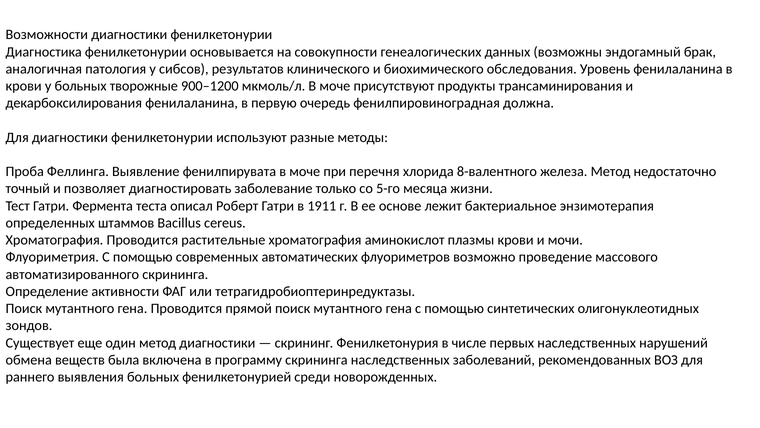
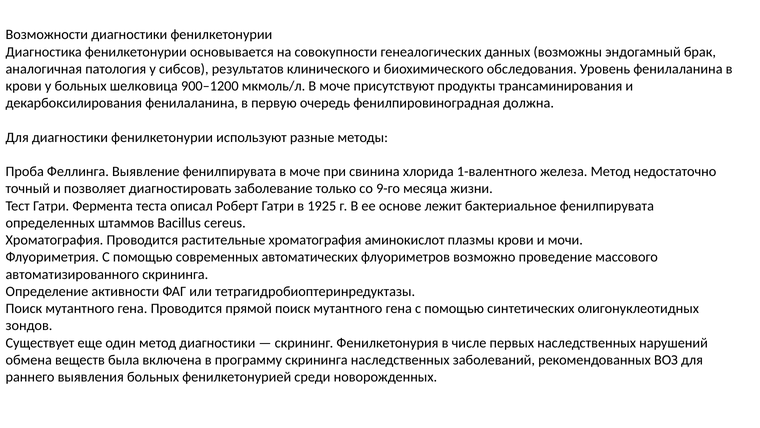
творожные: творожные -> шелковица (144, 86)
перечня: перечня -> свинина (374, 171)
8-валентного: 8-валентного -> 1-валентного (497, 171)
5-го: 5-го -> 9-го (388, 189)
1911: 1911 -> 1925 (322, 206)
бактериальное энзимотерапия: энзимотерапия -> фенилпирувата (607, 206)
